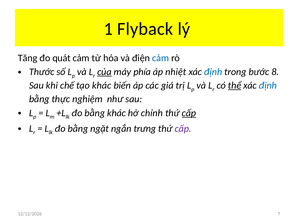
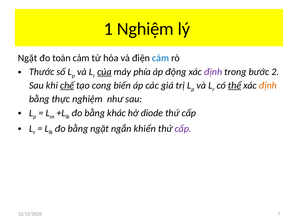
1 Flyback: Flyback -> Nghiệm (145, 29)
Tăng: Tăng -> Ngặt (28, 58)
quát: quát -> toàn (62, 58)
nhiệt: nhiệt -> động (176, 72)
định colour: blue -> purple (213, 72)
8: 8 -> 2 (275, 72)
chế underline: none -> present (67, 85)
tạo khác: khác -> cong (102, 85)
định colour: blue -> orange (268, 85)
chỉnh: chỉnh -> diode (152, 113)
cấp underline: present -> none (189, 113)
trưng: trưng -> khiển (145, 128)
